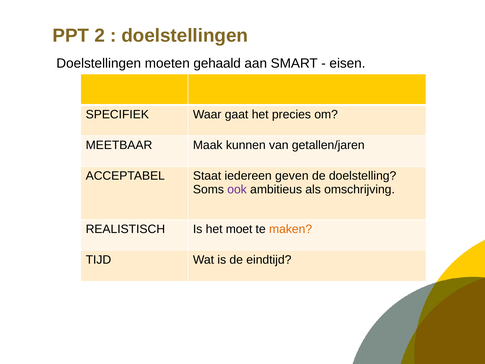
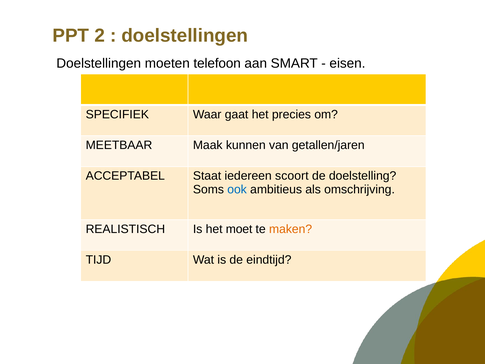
gehaald: gehaald -> telefoon (217, 63)
geven: geven -> scoort (292, 176)
ook colour: purple -> blue (237, 189)
